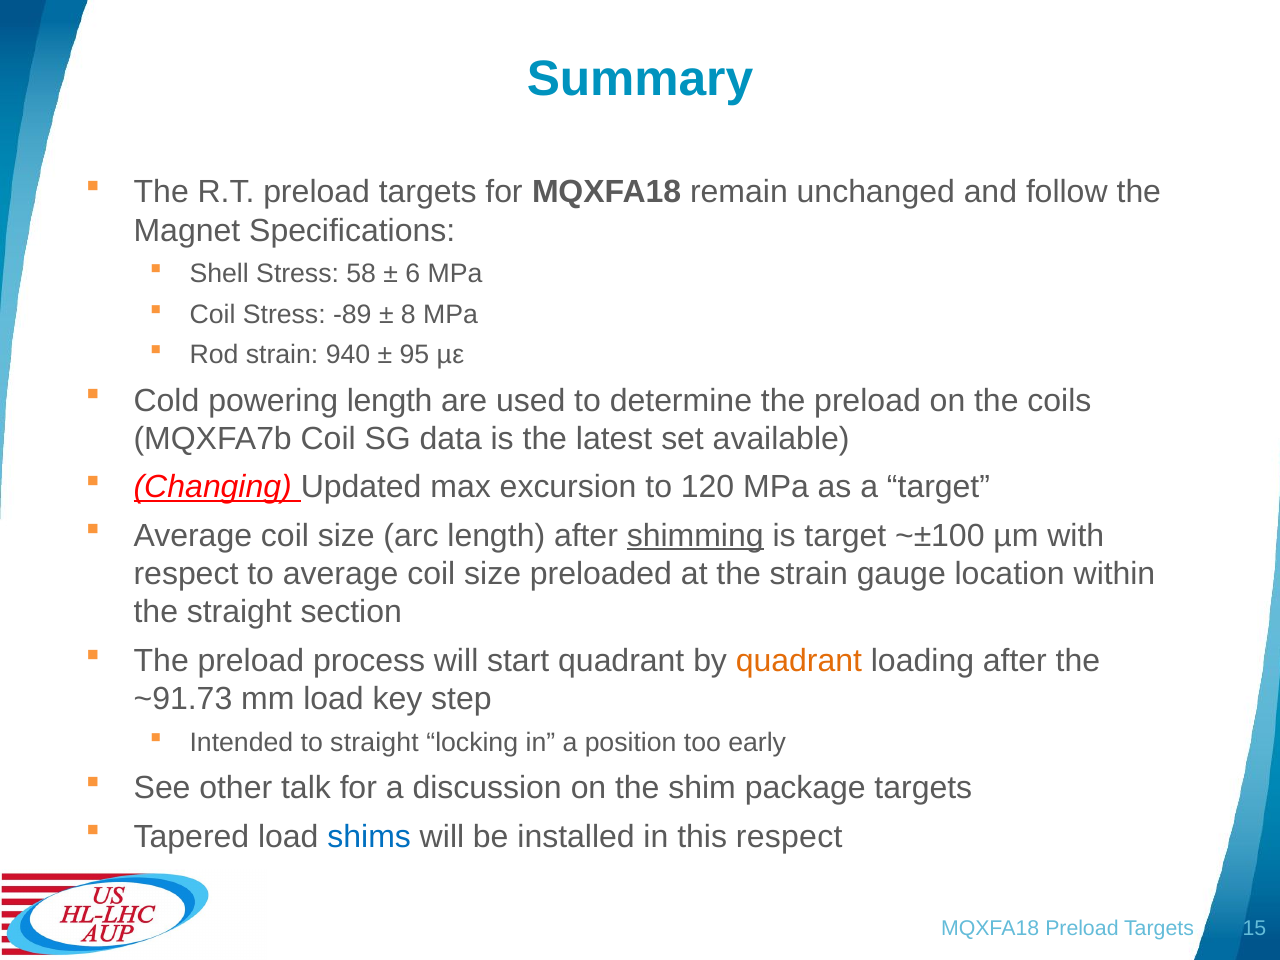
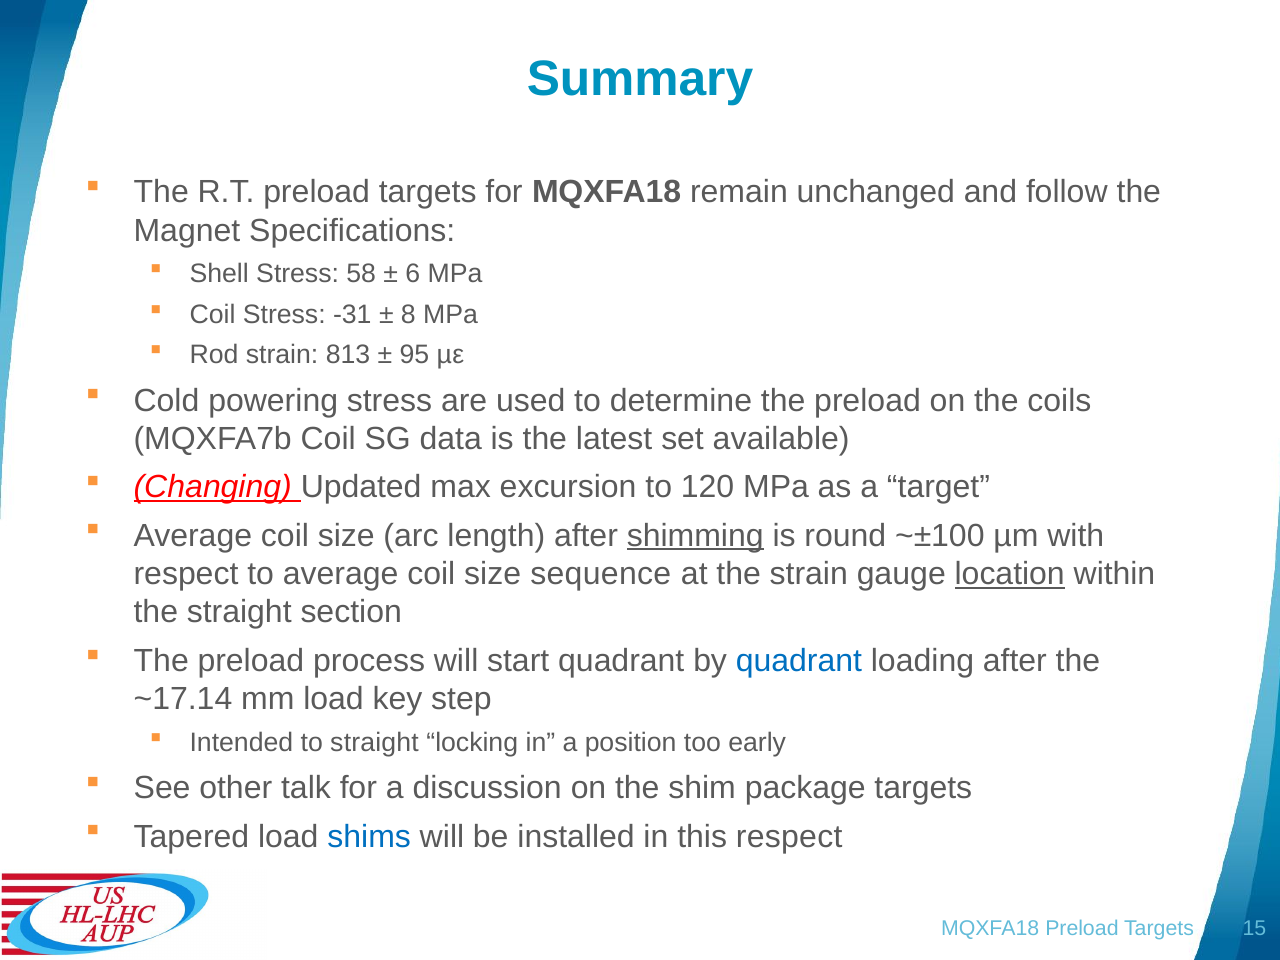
-89: -89 -> -31 (352, 314)
940: 940 -> 813 (348, 355)
powering length: length -> stress (390, 400)
is target: target -> round (845, 536)
preloaded: preloaded -> sequence (601, 574)
location underline: none -> present (1010, 574)
quadrant colour: orange -> blue (799, 661)
~91.73: ~91.73 -> ~17.14 (183, 699)
